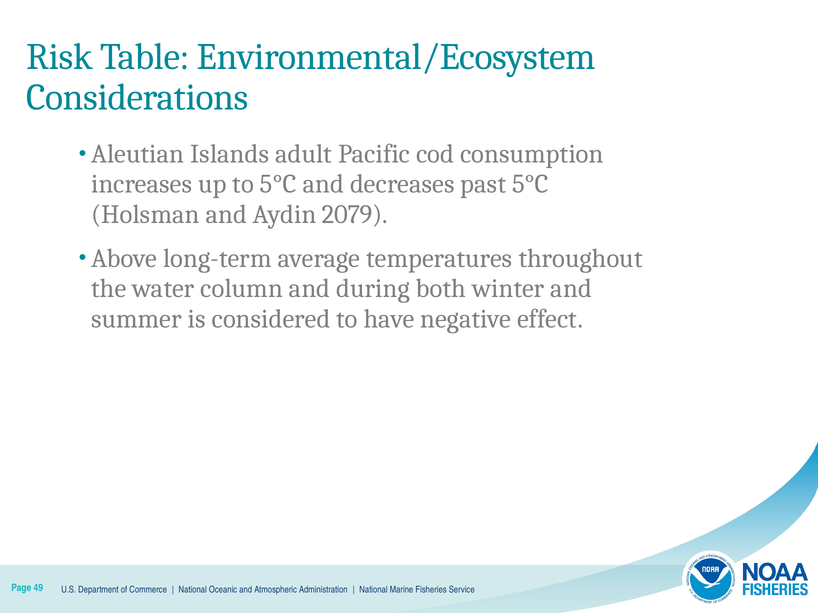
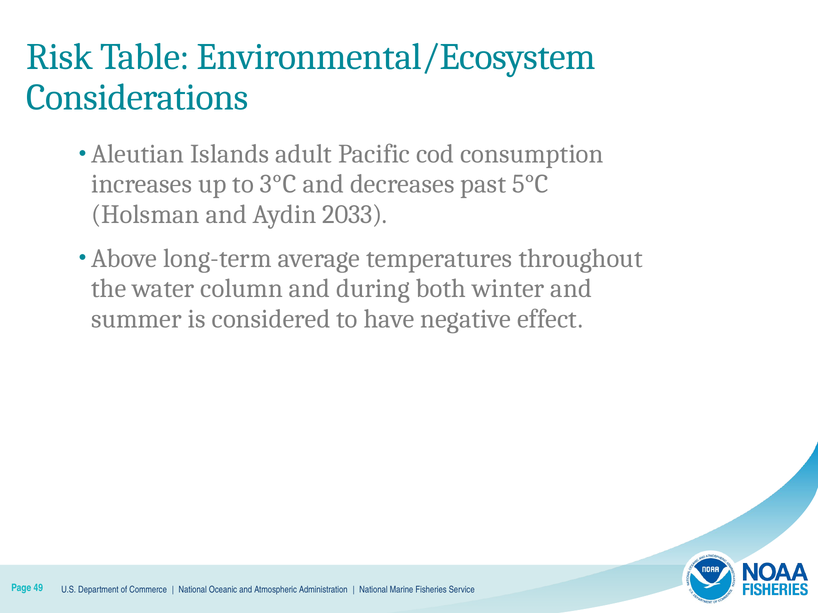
to 5°C: 5°C -> 3°C (278, 184)
2079: 2079 -> 2033 (355, 215)
